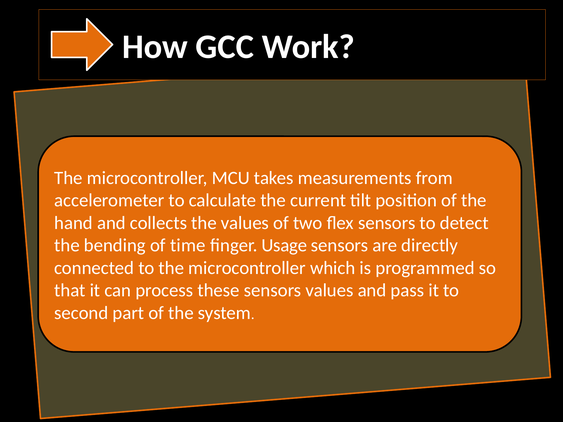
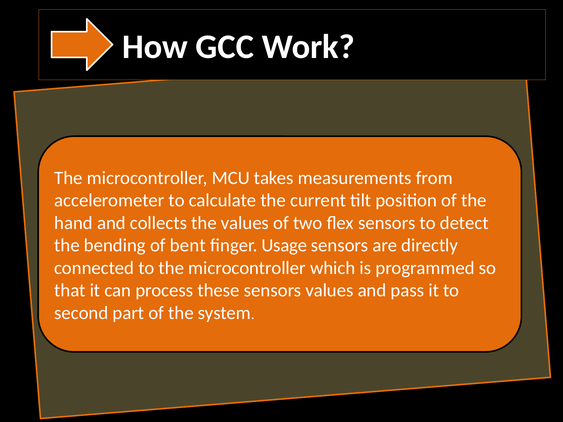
time: time -> bent (188, 246)
